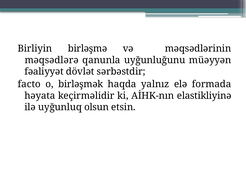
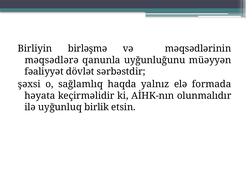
facto: facto -> şəxsi (29, 84)
birləşmək: birləşmək -> sağlamlıq (81, 84)
elastikliyinə: elastikliyinə -> olunmalıdır (204, 95)
olsun: olsun -> birlik (97, 107)
